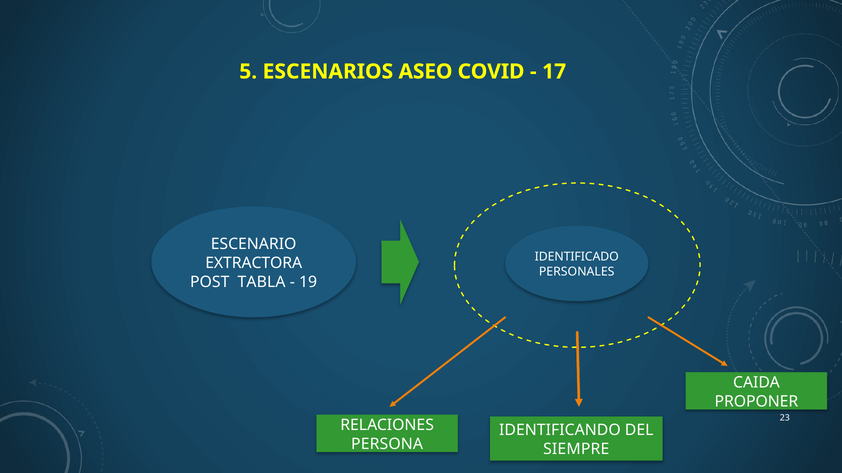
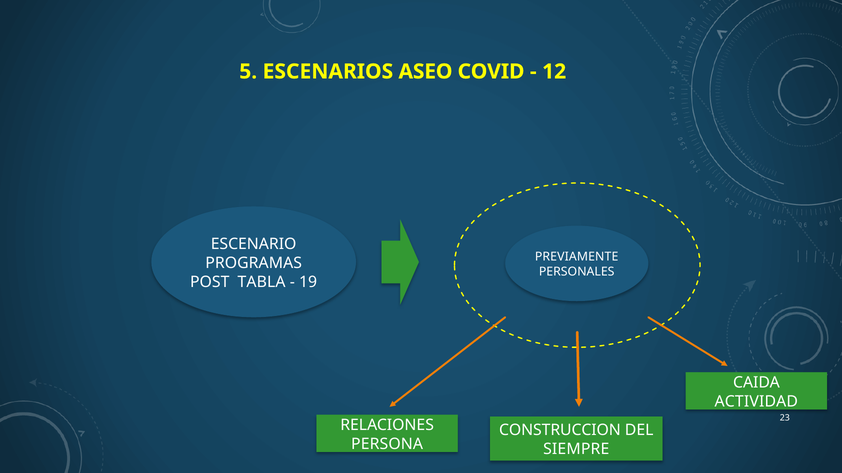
17: 17 -> 12 (554, 72)
IDENTIFICADO: IDENTIFICADO -> PREVIAMENTE (577, 257)
EXTRACTORA: EXTRACTORA -> PROGRAMAS (254, 263)
PROPONER: PROPONER -> ACTIVIDAD (756, 402)
IDENTIFICANDO: IDENTIFICANDO -> CONSTRUCCION (560, 431)
